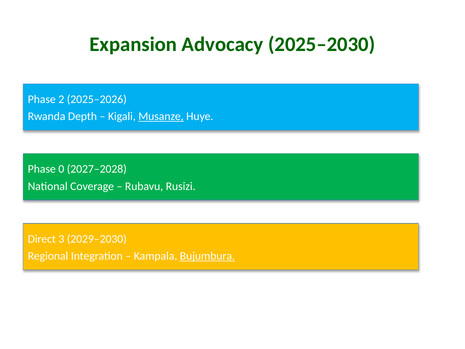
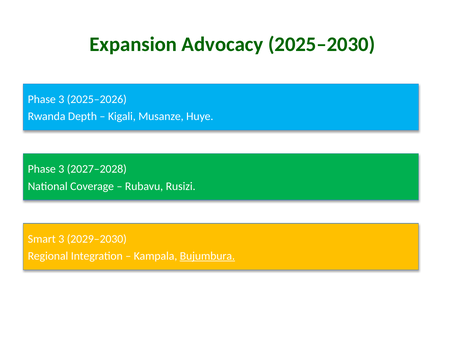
2: 2 -> 3 (61, 99)
Musanze underline: present -> none (161, 116)
0: 0 -> 3 (61, 169)
Direct: Direct -> Smart (42, 239)
